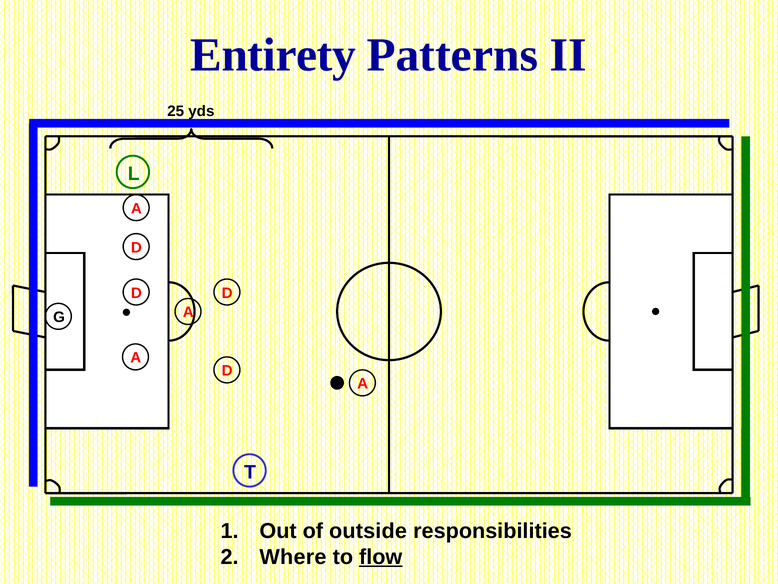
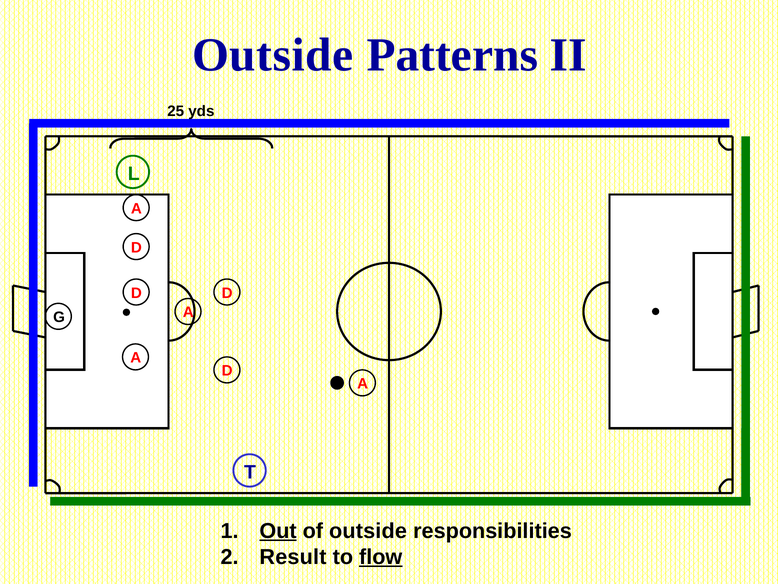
Entirety: Entirety -> Outside (273, 55)
Out underline: none -> present (278, 530)
Where: Where -> Result (293, 556)
